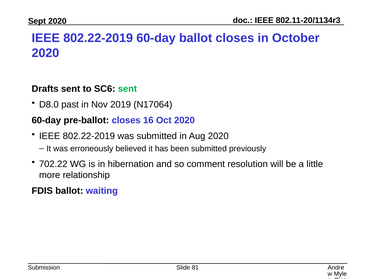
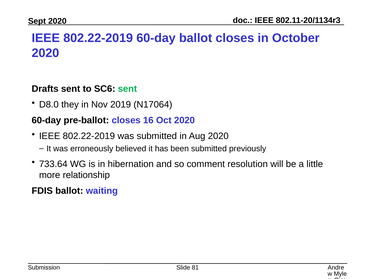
past: past -> they (70, 105)
702.22: 702.22 -> 733.64 (53, 164)
